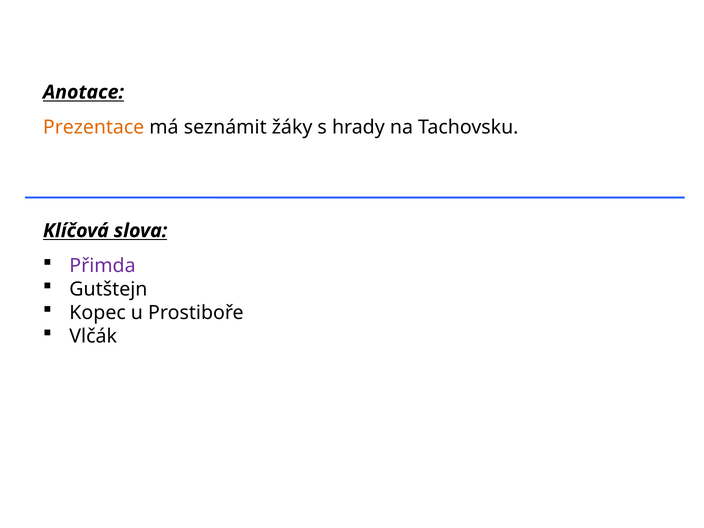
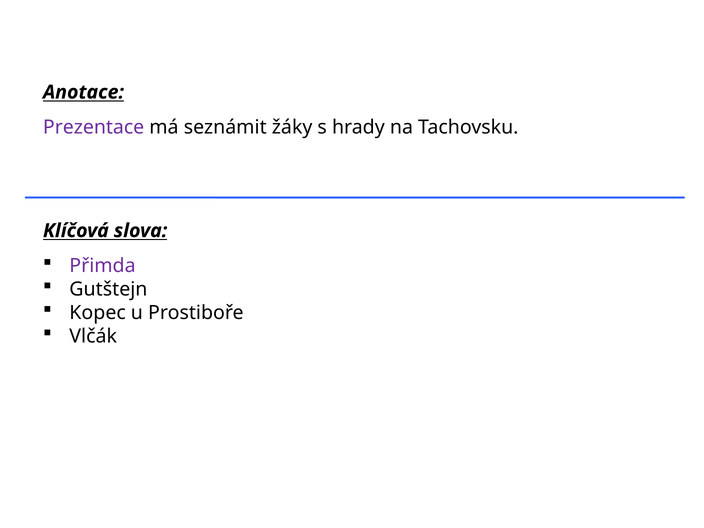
Prezentace colour: orange -> purple (94, 127)
